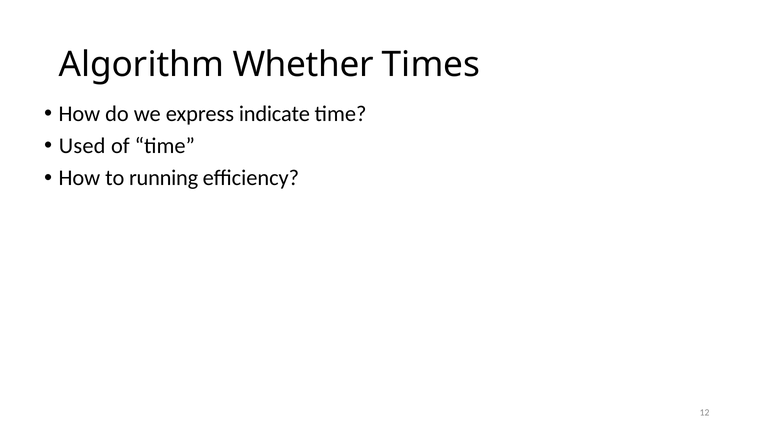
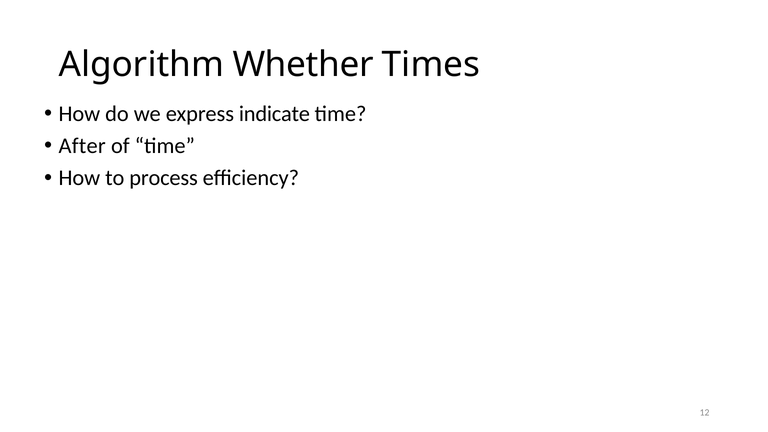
Used: Used -> After (82, 146)
running: running -> process (164, 178)
